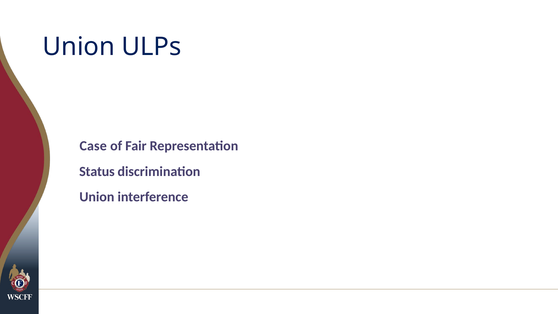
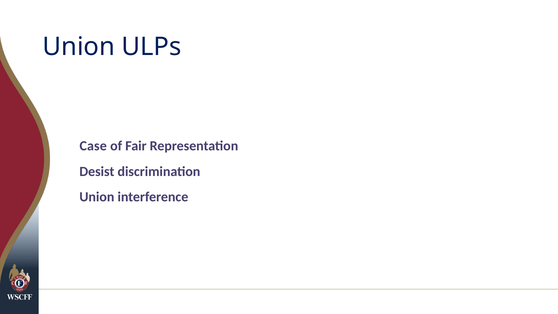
Status: Status -> Desist (97, 171)
